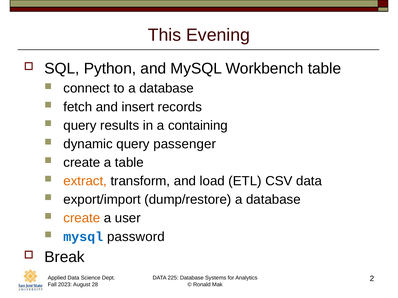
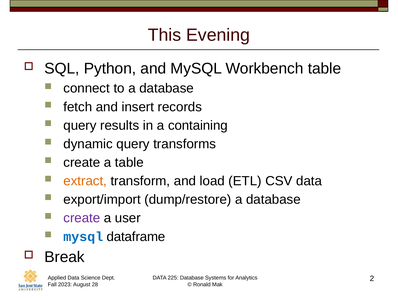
passenger: passenger -> transforms (185, 144)
create colour: orange -> purple (82, 218)
password: password -> dataframe (136, 237)
